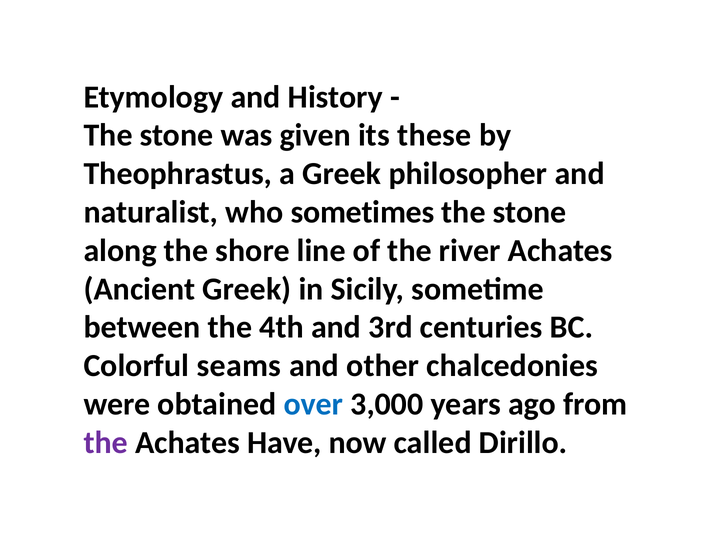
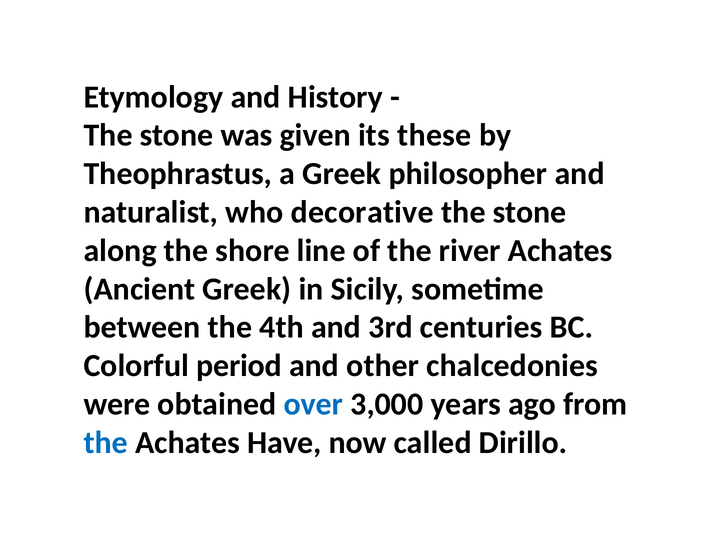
sometimes: sometimes -> decorative (362, 212)
seams: seams -> period (239, 365)
the colour: purple -> blue (106, 442)
